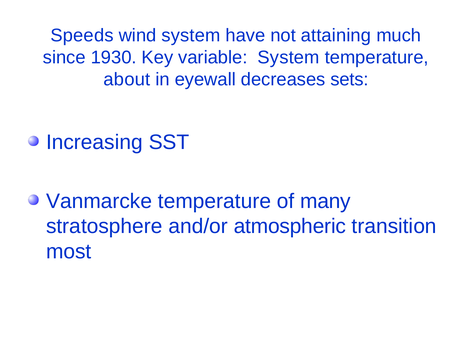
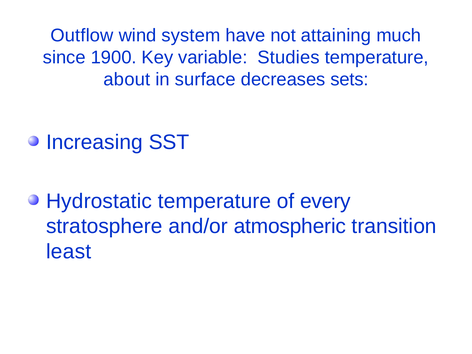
Speeds: Speeds -> Outflow (82, 36)
1930: 1930 -> 1900 (114, 58)
variable System: System -> Studies (289, 58)
eyewall: eyewall -> surface (205, 79)
Vanmarcke: Vanmarcke -> Hydrostatic (99, 201)
many: many -> every (325, 201)
most: most -> least (69, 251)
